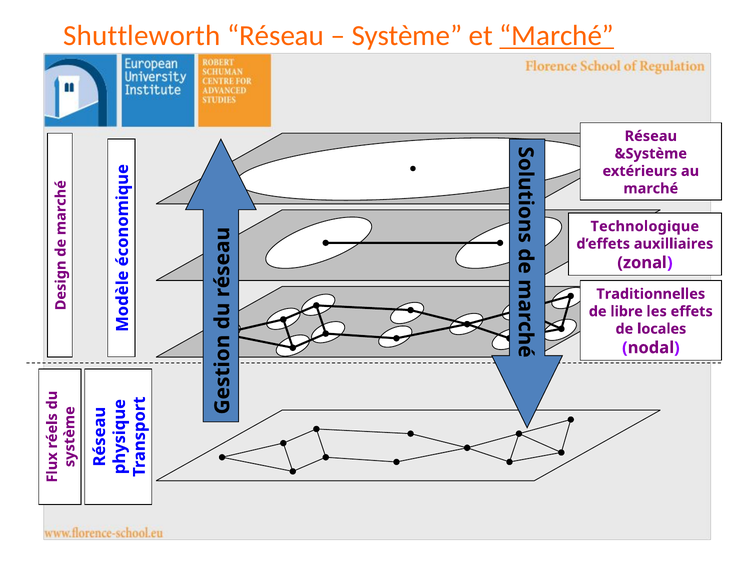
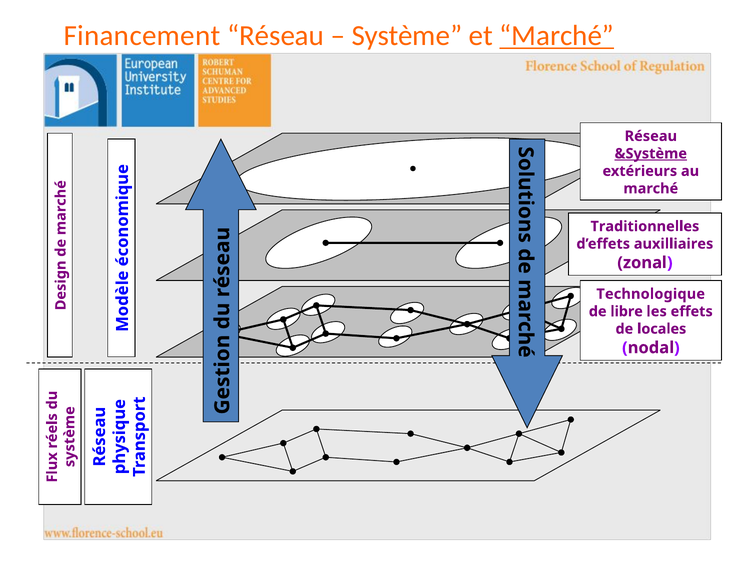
Shuttleworth: Shuttleworth -> Financement (142, 36)
&Système underline: none -> present (651, 154)
Technologique: Technologique -> Traditionnelles (645, 226)
Traditionnelles: Traditionnelles -> Technologique (651, 294)
